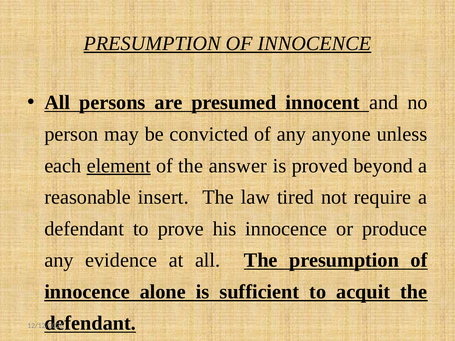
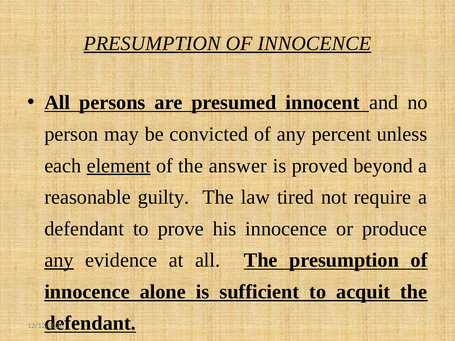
anyone: anyone -> percent (341, 134)
insert: insert -> guilty (163, 197)
any underline: none -> present (59, 260)
